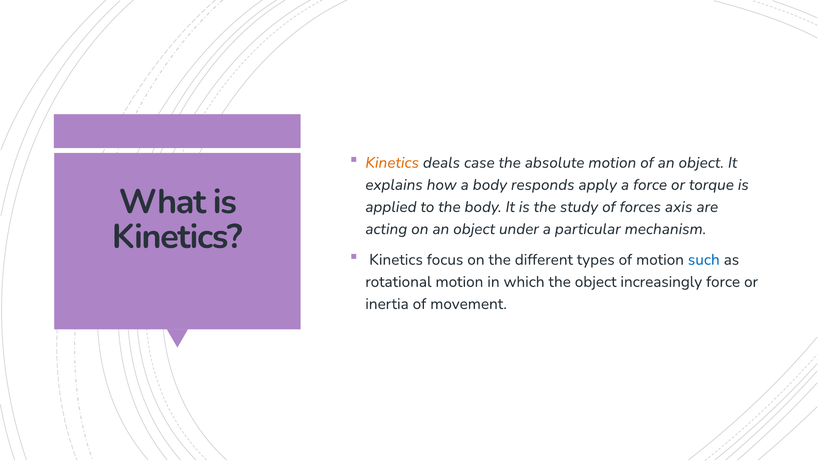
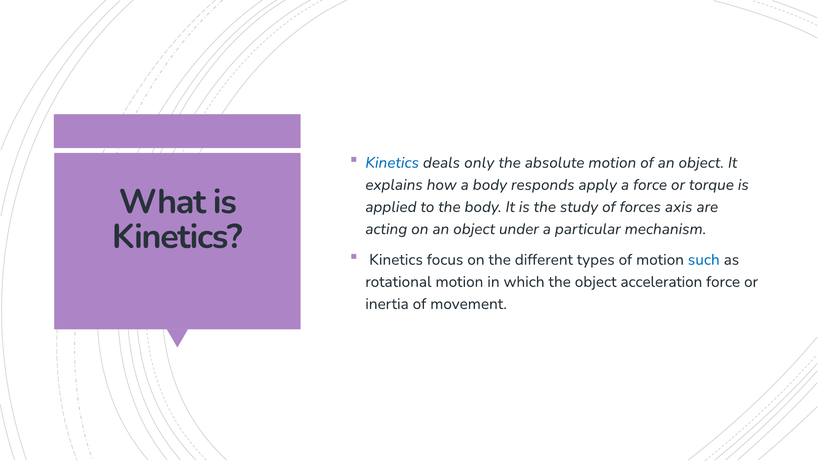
Kinetics colour: orange -> blue (392, 163)
case: case -> only (479, 163)
increasingly: increasingly -> acceleration (661, 282)
